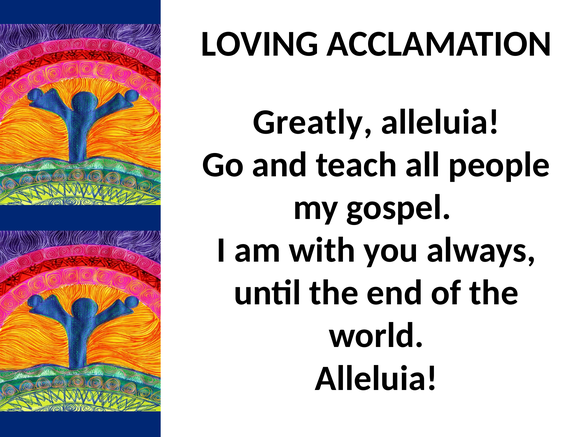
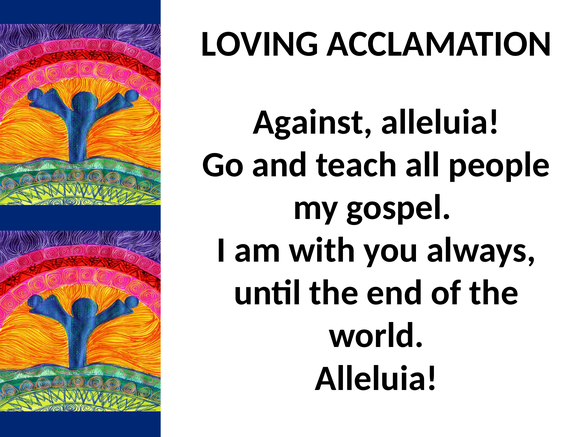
Greatly: Greatly -> Against (313, 122)
